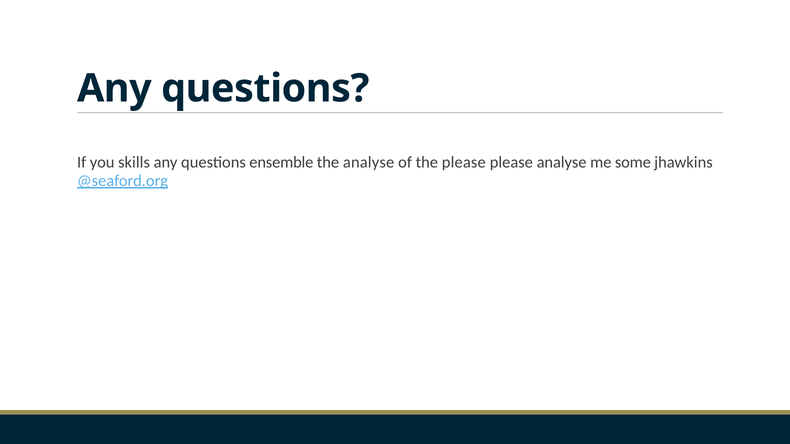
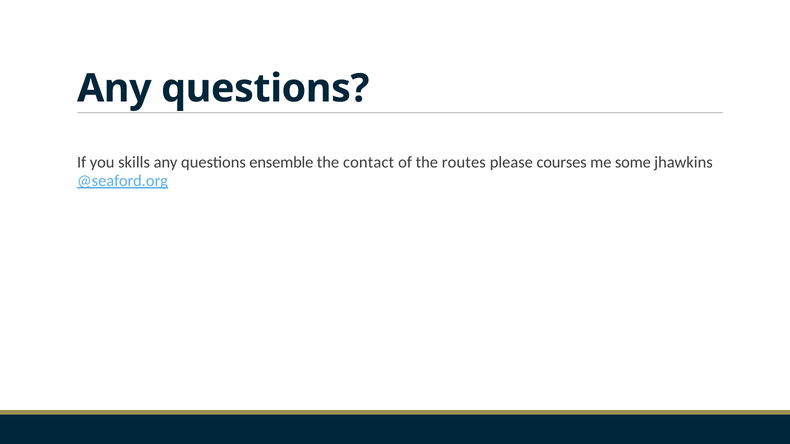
the analyse: analyse -> contact (369, 163)
the please: please -> routes (464, 163)
please analyse: analyse -> courses (562, 163)
